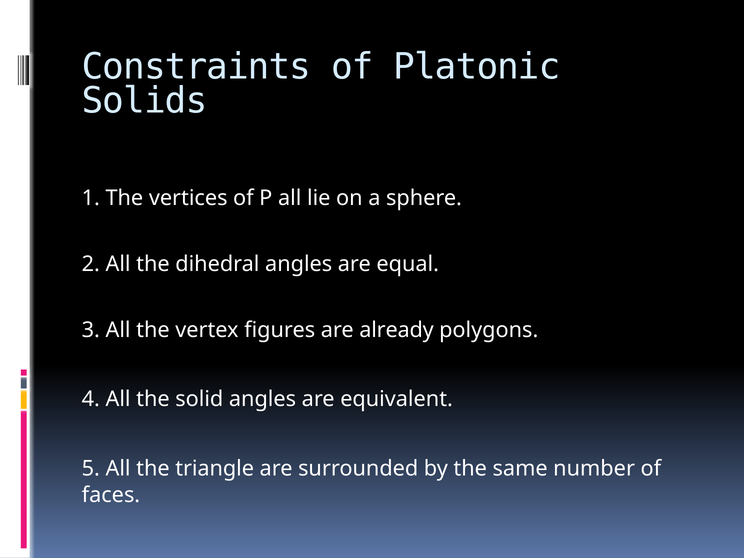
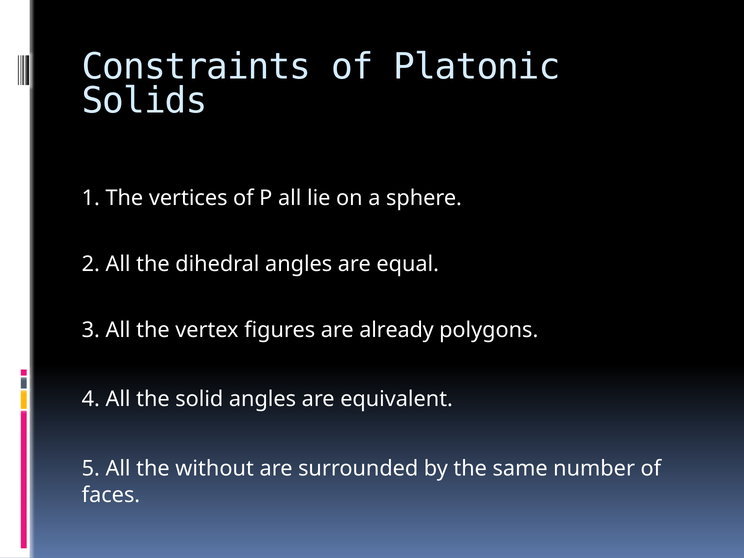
triangle: triangle -> without (215, 468)
